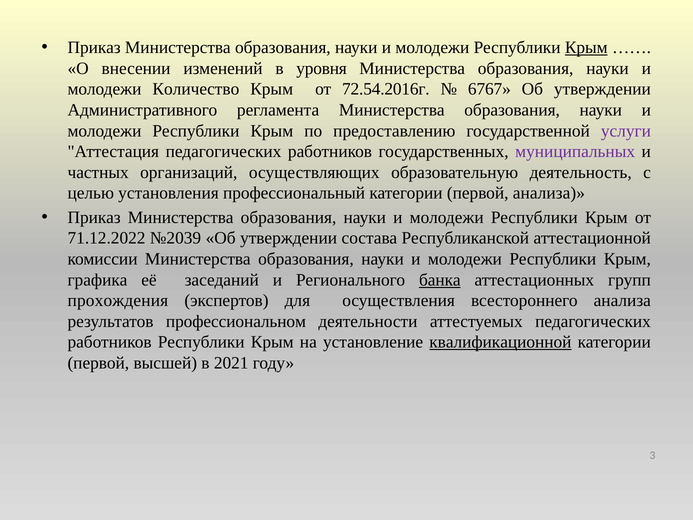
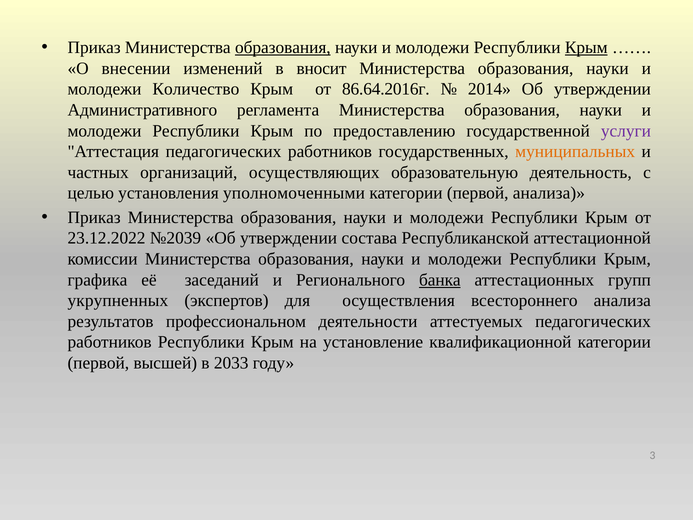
образования underline: none -> present (283, 48)
уровня: уровня -> вносит (322, 68)
72.54.2016г: 72.54.2016г -> 86.64.2016г (386, 89)
6767: 6767 -> 2014 (489, 89)
муниципальных colour: purple -> orange (575, 152)
профессиональный: профессиональный -> уполномоченными (294, 193)
71.12.2022: 71.12.2022 -> 23.12.2022 (107, 238)
прохождения: прохождения -> укрупненных (118, 301)
квалификационной underline: present -> none (500, 342)
2021: 2021 -> 2033 (231, 363)
